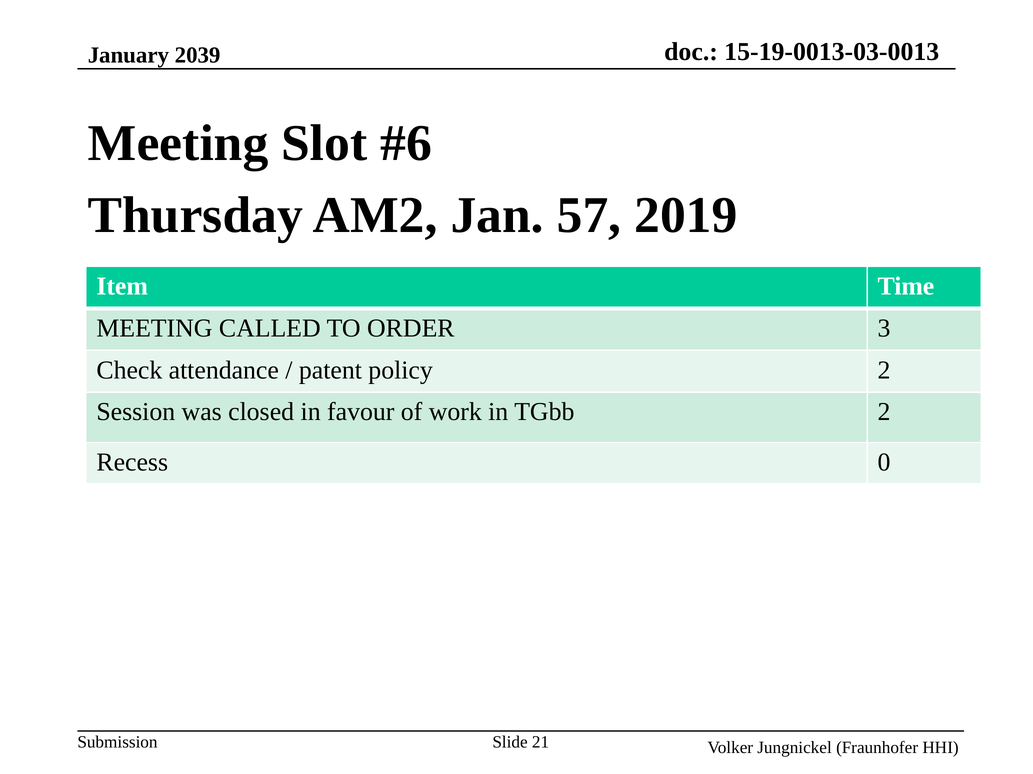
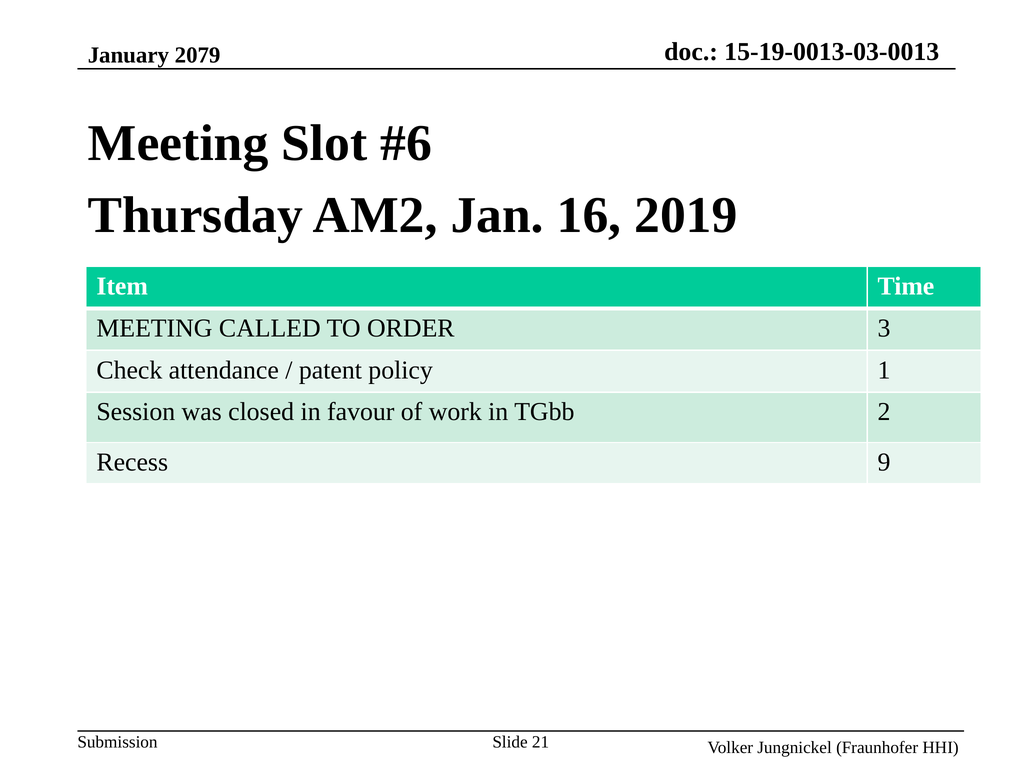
2039: 2039 -> 2079 (198, 55)
57: 57 -> 16 (589, 215)
policy 2: 2 -> 1 (884, 370)
0: 0 -> 9 (884, 463)
